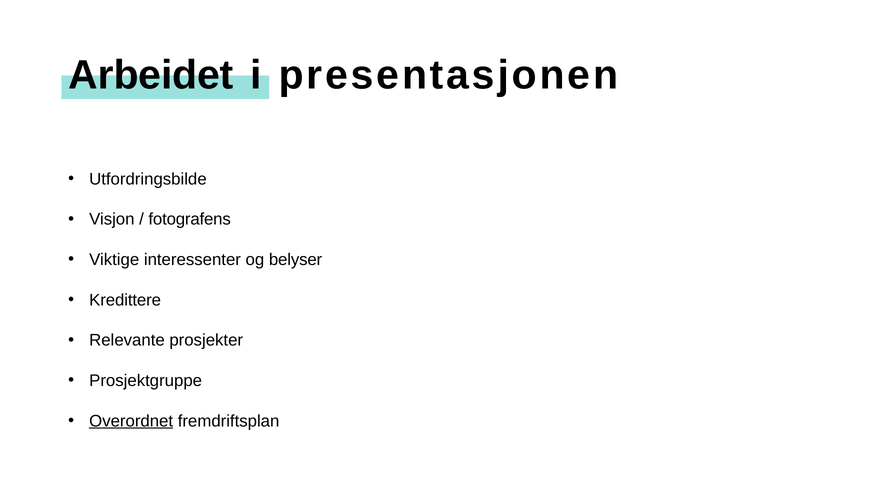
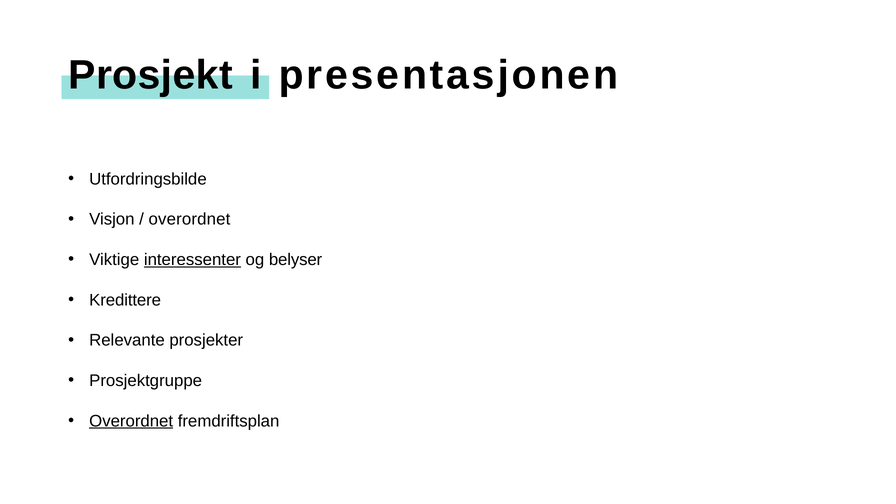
Arbeidet: Arbeidet -> Prosjekt (151, 75)
fotografens: fotografens -> overordnet (189, 219)
interessenter underline: none -> present (192, 260)
